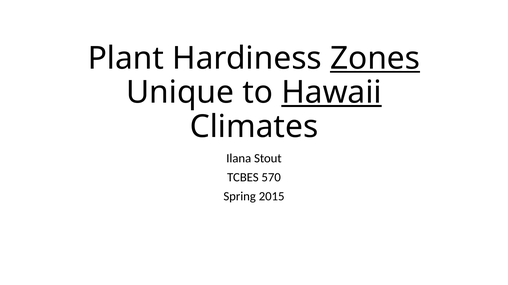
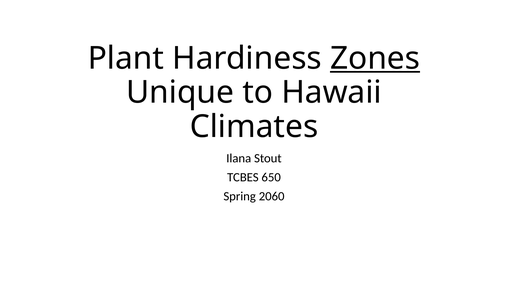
Hawaii underline: present -> none (332, 93)
570: 570 -> 650 (271, 178)
2015: 2015 -> 2060 (272, 197)
